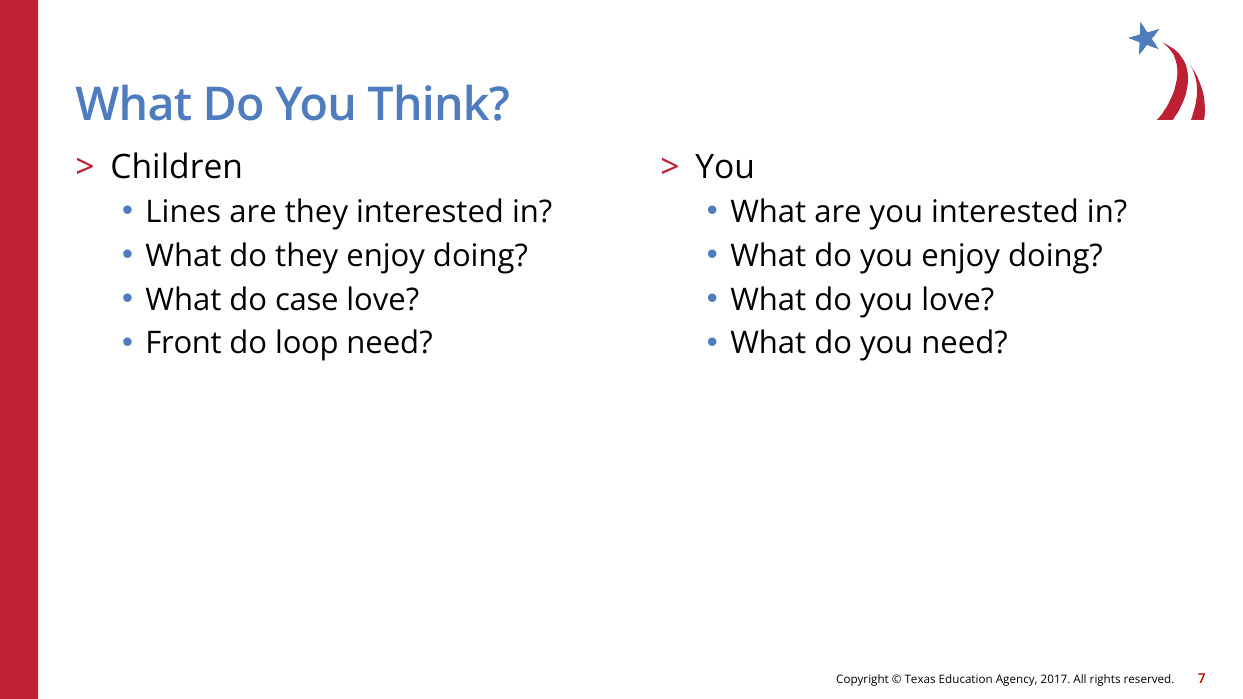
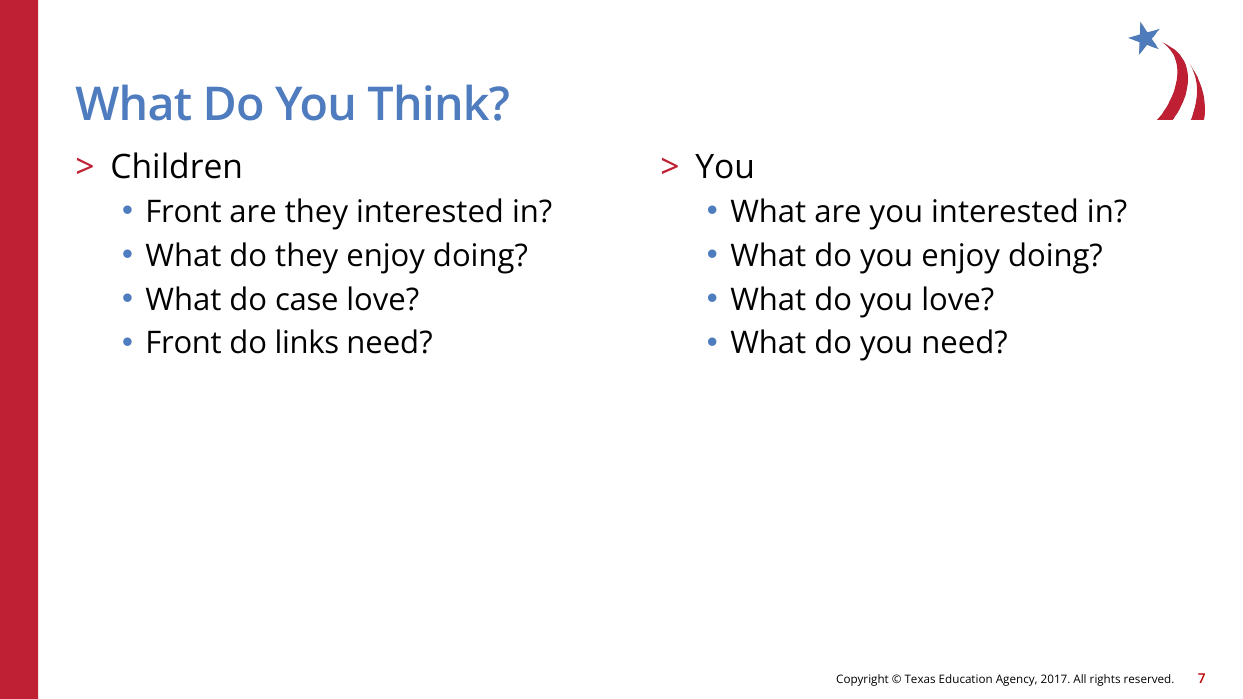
Lines: Lines -> Front (184, 212)
loop: loop -> links (307, 344)
